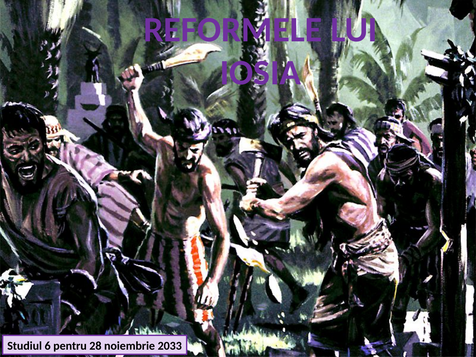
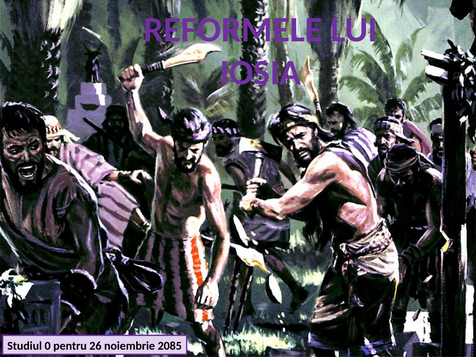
6: 6 -> 0 (48, 346)
28: 28 -> 26 (95, 346)
2033: 2033 -> 2085 (170, 346)
